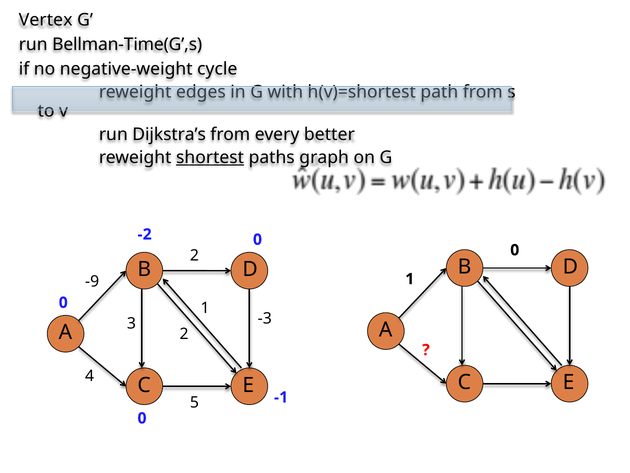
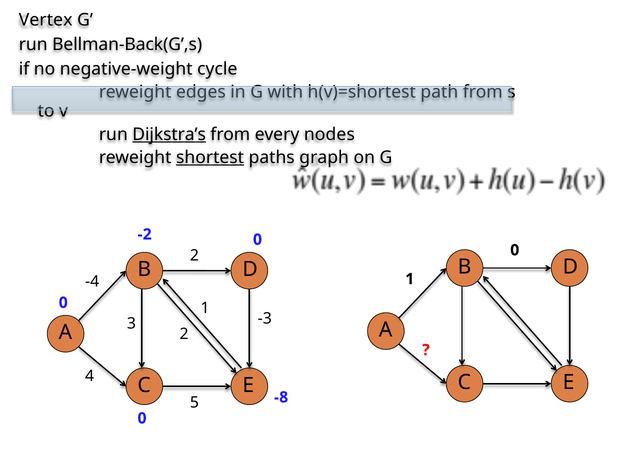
Bellman-Time(G’,s: Bellman-Time(G’,s -> Bellman-Back(G’,s (127, 44)
Dijkstra’s underline: none -> present (169, 134)
better: better -> nodes (329, 134)
-9: -9 -> -4 (92, 281)
-1: -1 -> -8 (281, 397)
